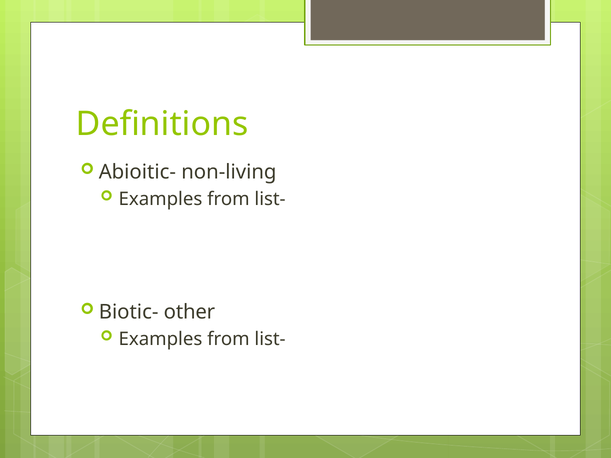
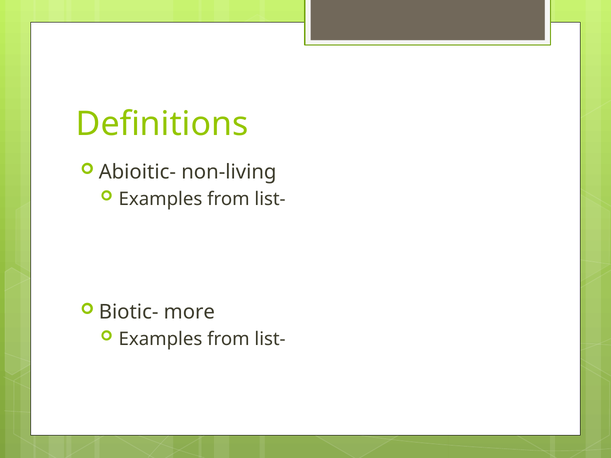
other: other -> more (189, 312)
